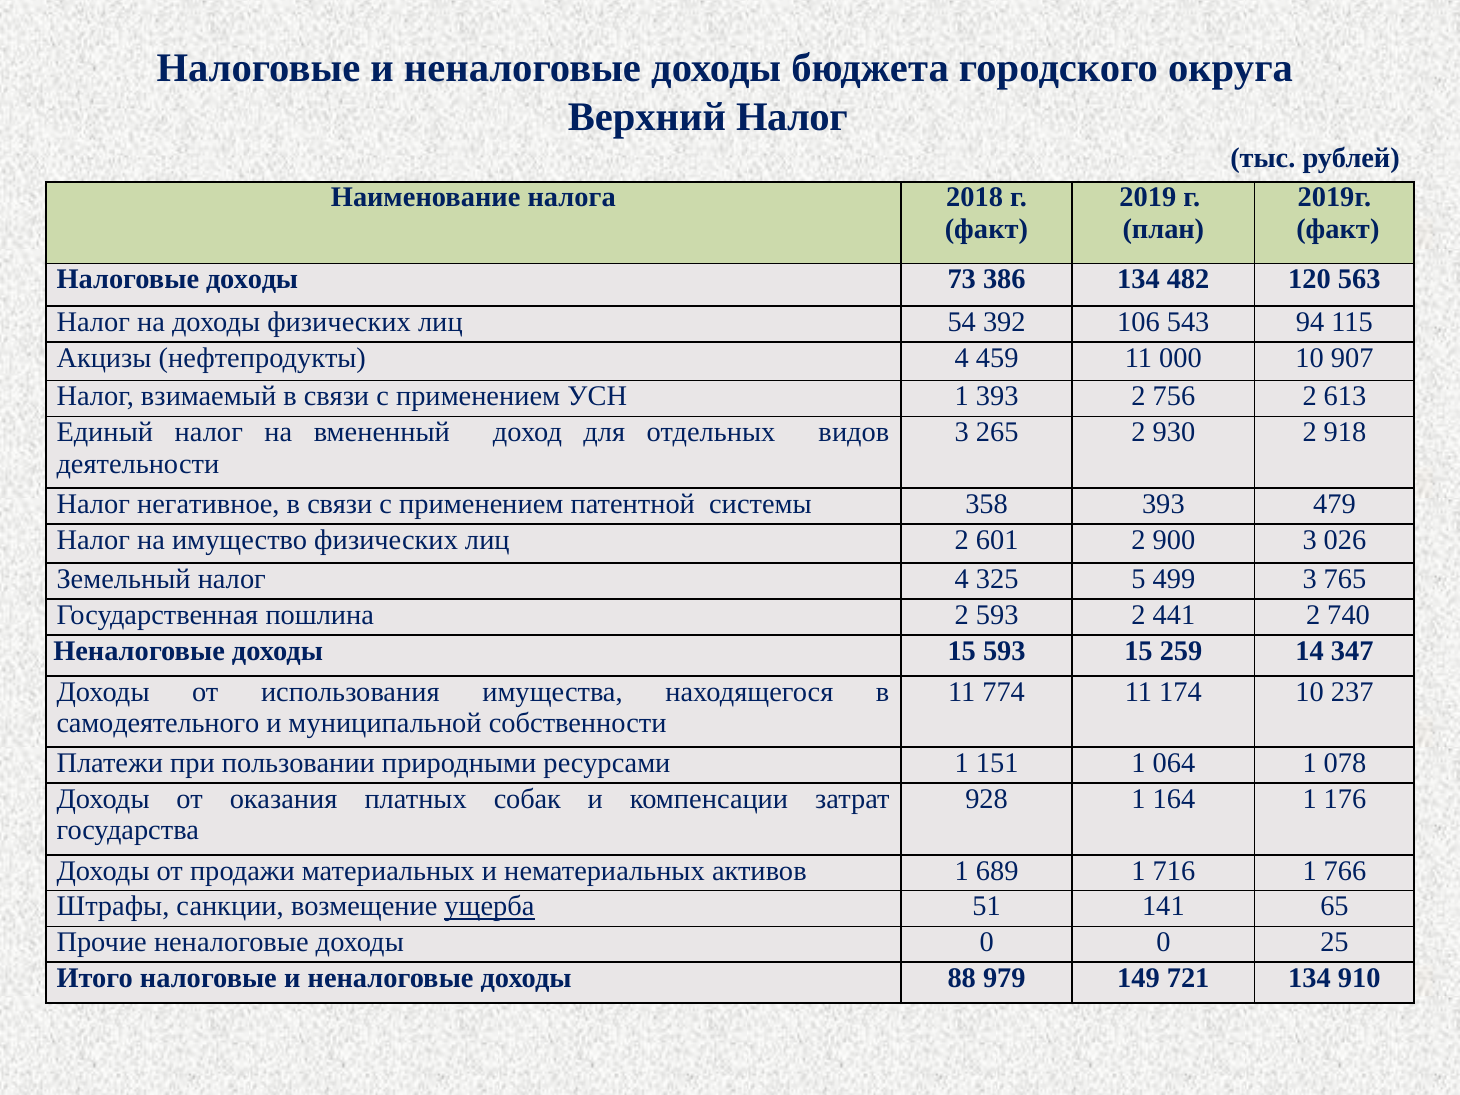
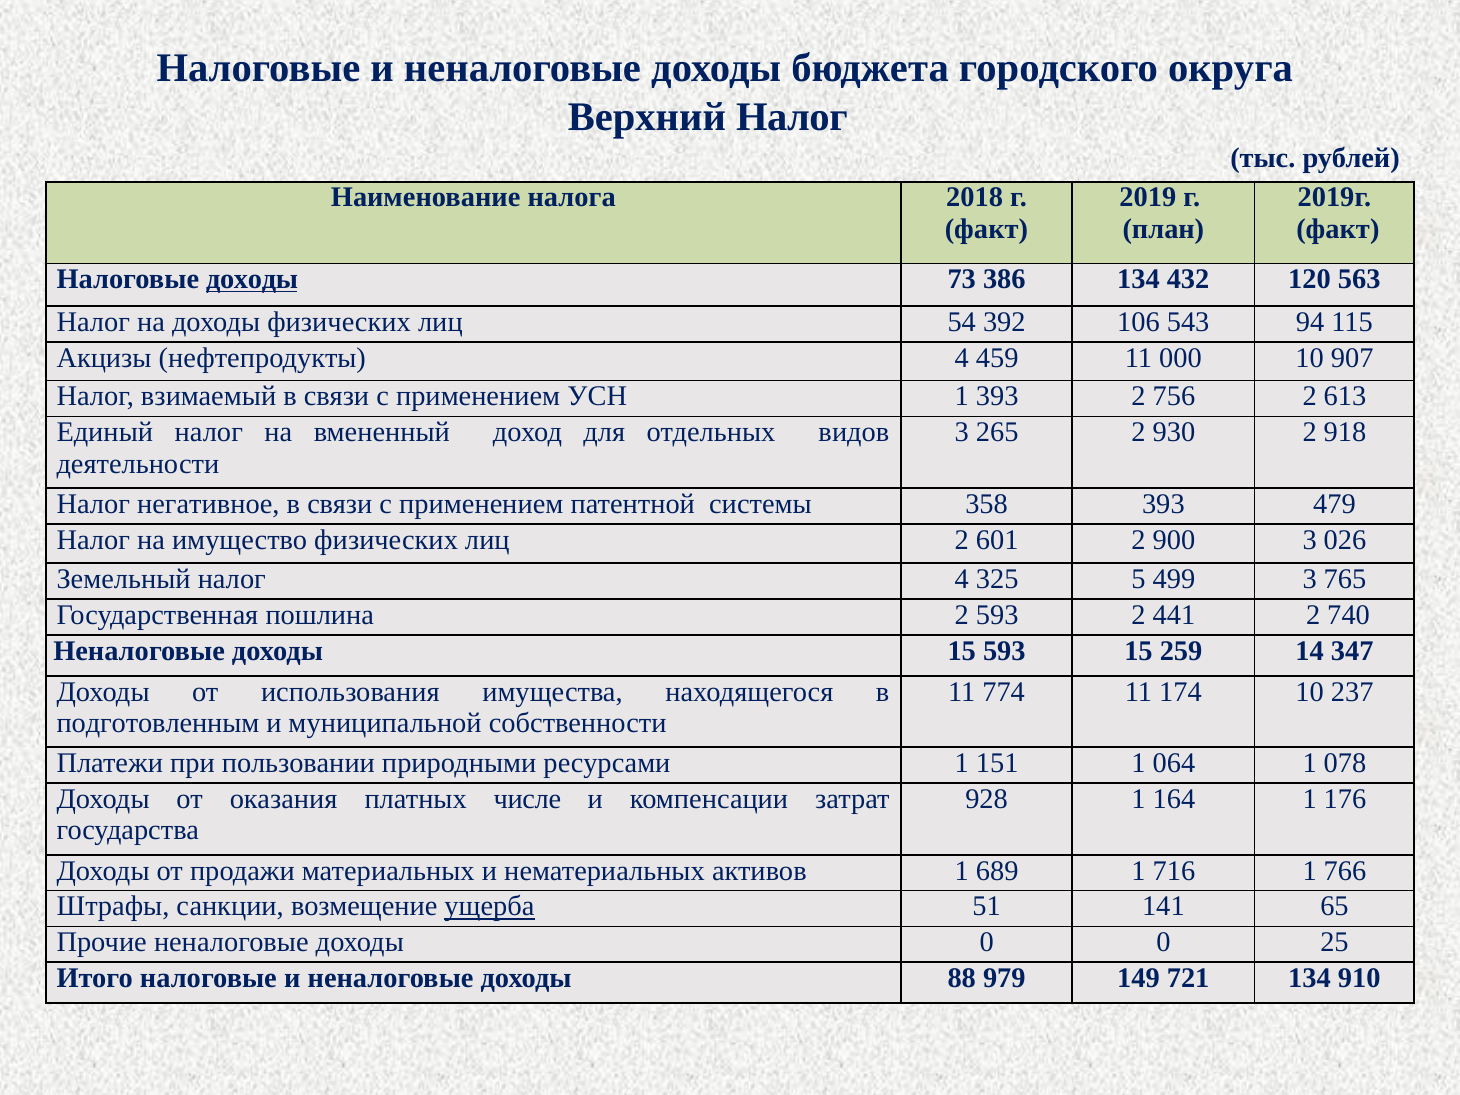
доходы underline: none -> present (252, 279)
482: 482 -> 432 (1188, 279)
самодеятельного: самодеятельного -> подготовленным (158, 723)
собак: собак -> числе (527, 799)
